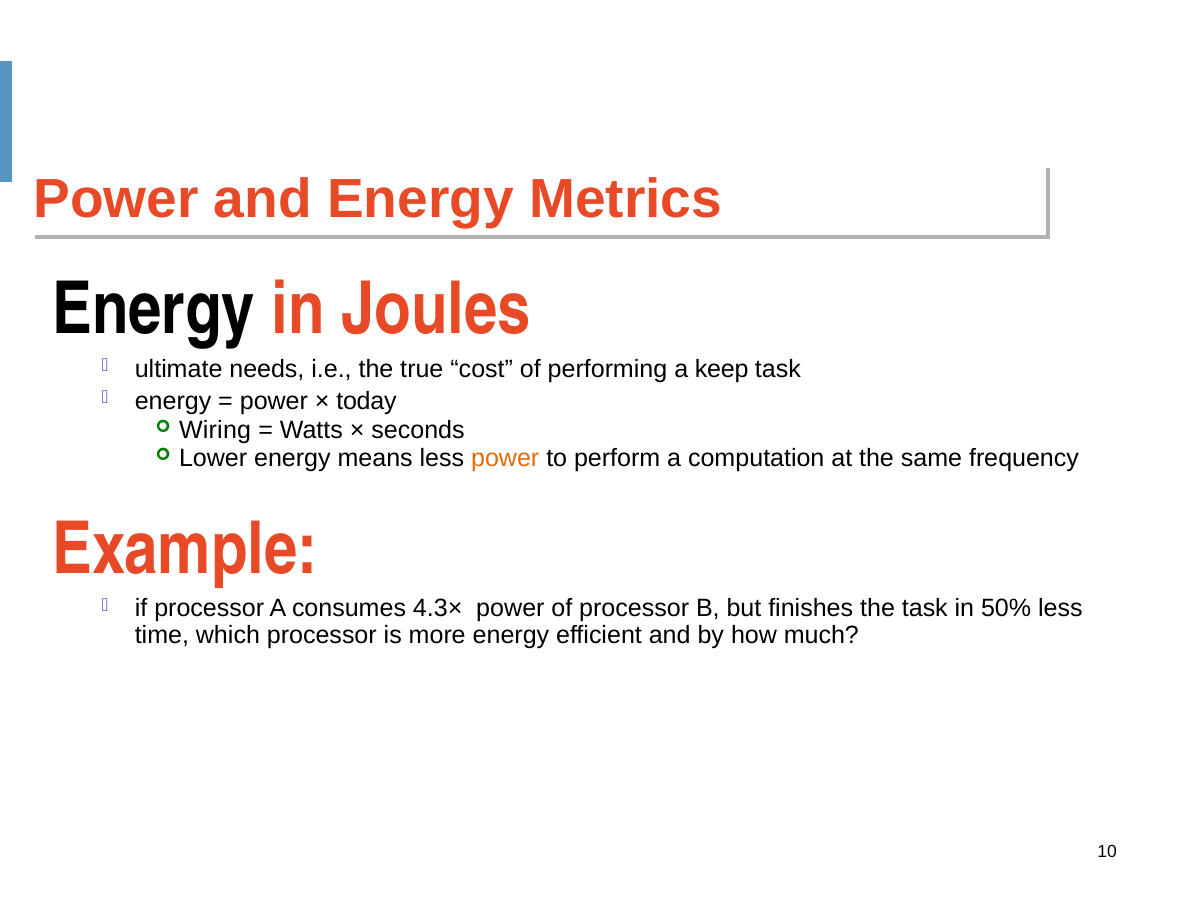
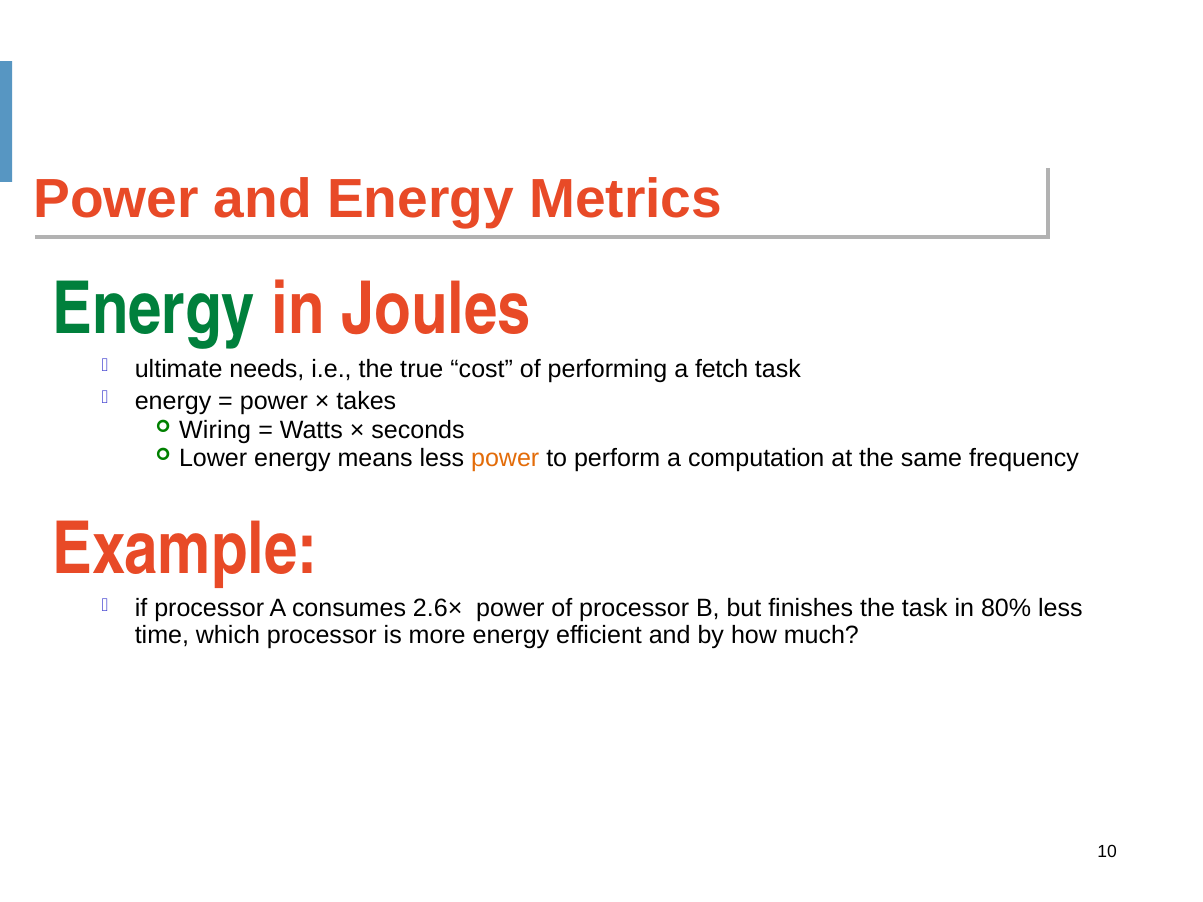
Energy colour: black -> green (154, 310)
keep: keep -> fetch (722, 369)
today: today -> takes (366, 401)
4.3×: 4.3× -> 2.6× (438, 609)
50%: 50% -> 80% (1006, 609)
